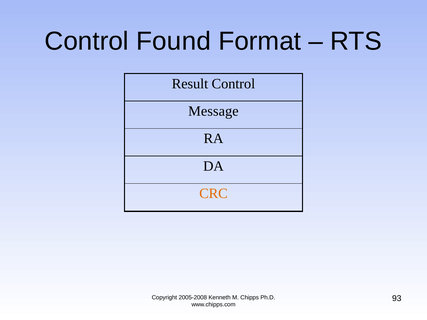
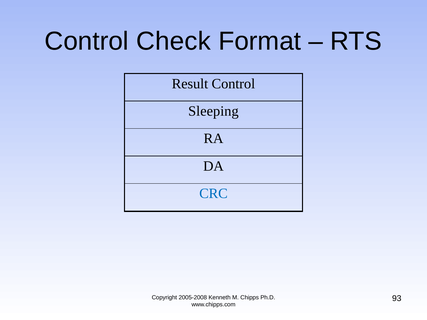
Found: Found -> Check (173, 41)
Message: Message -> Sleeping (213, 111)
CRC colour: orange -> blue (213, 194)
